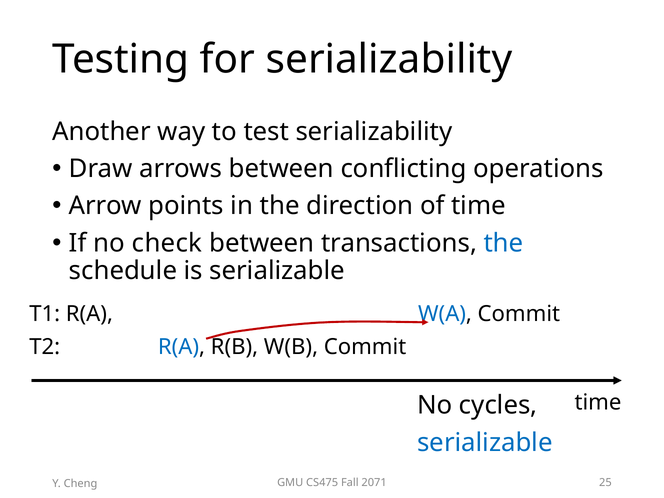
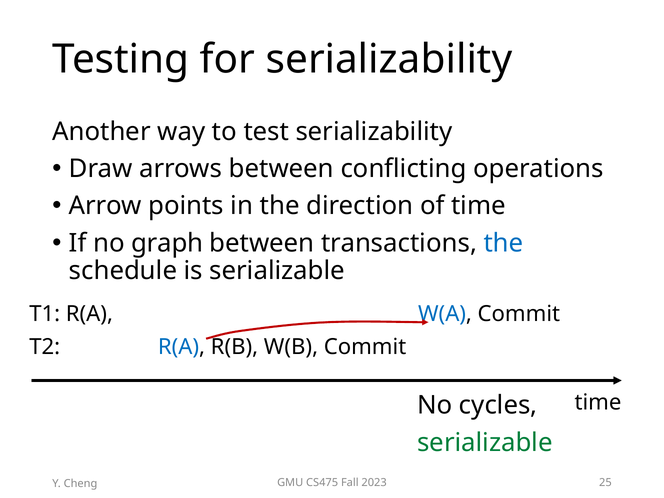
check: check -> graph (167, 243)
serializable colour: blue -> green (485, 442)
2071: 2071 -> 2023 (374, 483)
